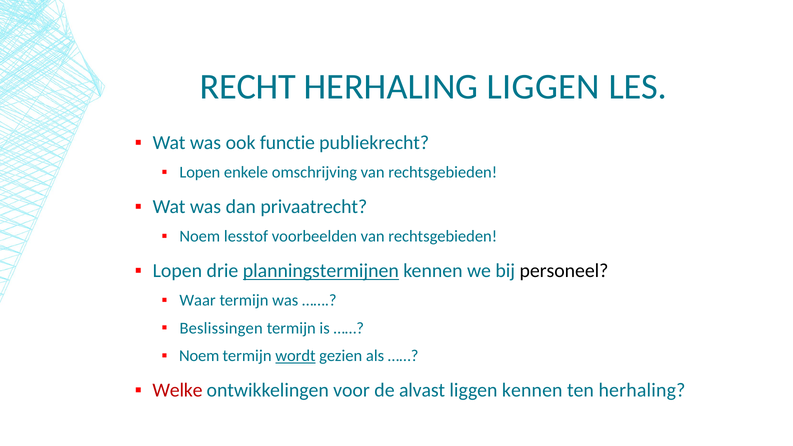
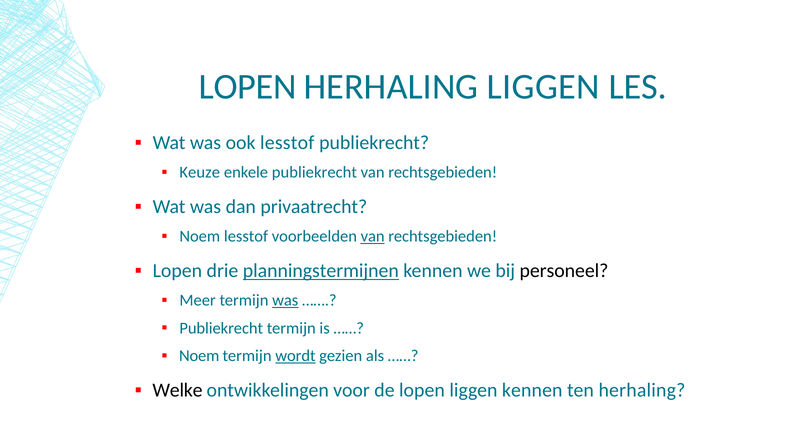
RECHT: RECHT -> LOPEN (248, 87)
ook functie: functie -> lesstof (287, 143)
Lopen: Lopen -> Keuze (200, 172)
enkele omschrijving: omschrijving -> publiekrecht (314, 172)
van underline: none -> present (373, 236)
Waar: Waar -> Meer (198, 300)
was underline: none -> present (285, 300)
Beslissingen: Beslissingen -> Publiekrecht (221, 328)
Welke colour: red -> black (177, 390)
de alvast: alvast -> lopen (422, 390)
